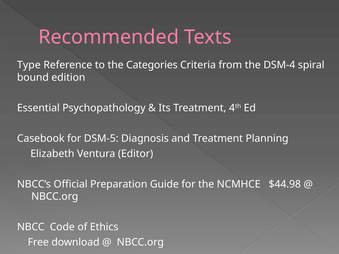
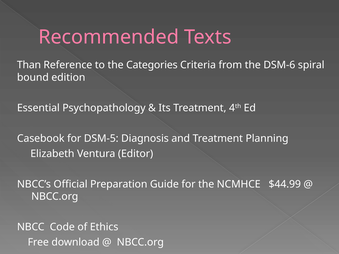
Type: Type -> Than (29, 65)
DSM-4: DSM-4 -> DSM-6 (279, 65)
$44.98: $44.98 -> $44.99 (285, 184)
